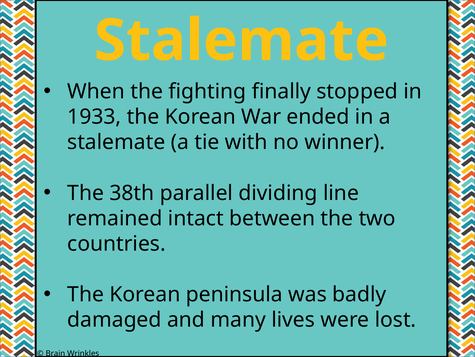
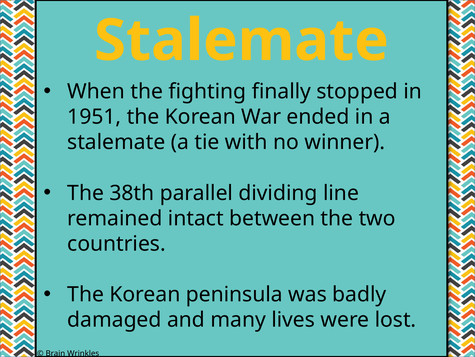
1933: 1933 -> 1951 (94, 117)
